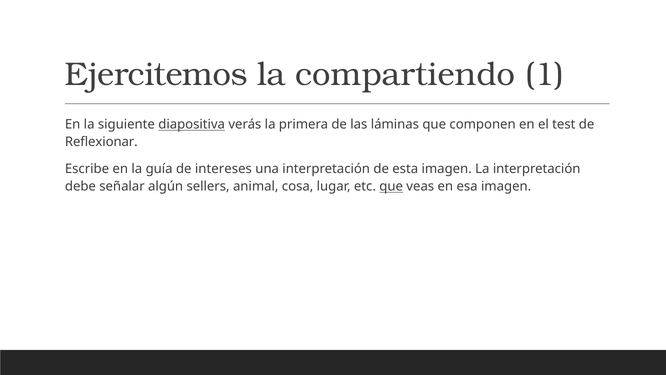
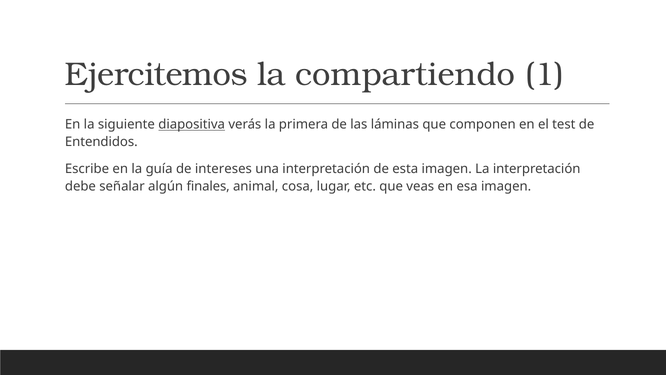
Reflexionar: Reflexionar -> Entendidos (101, 142)
sellers: sellers -> finales (208, 186)
que underline: present -> none (391, 186)
